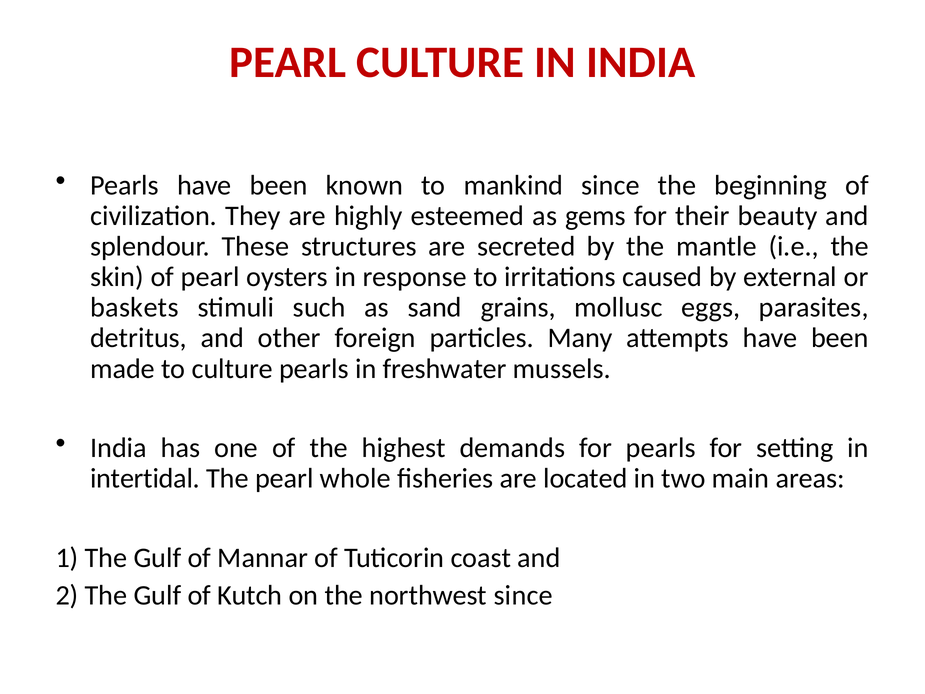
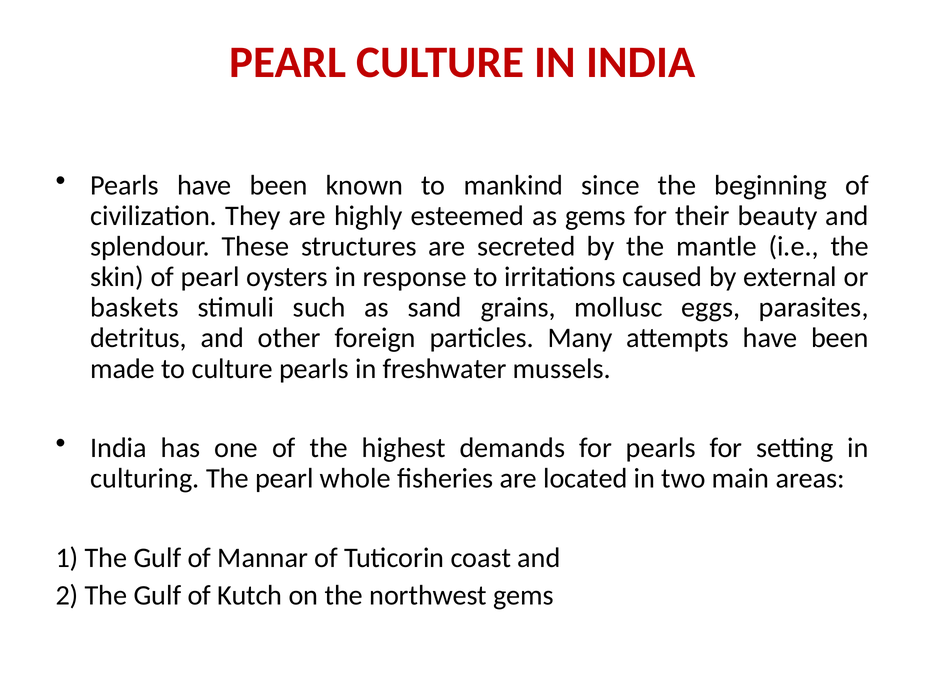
intertidal: intertidal -> culturing (145, 478)
northwest since: since -> gems (524, 595)
